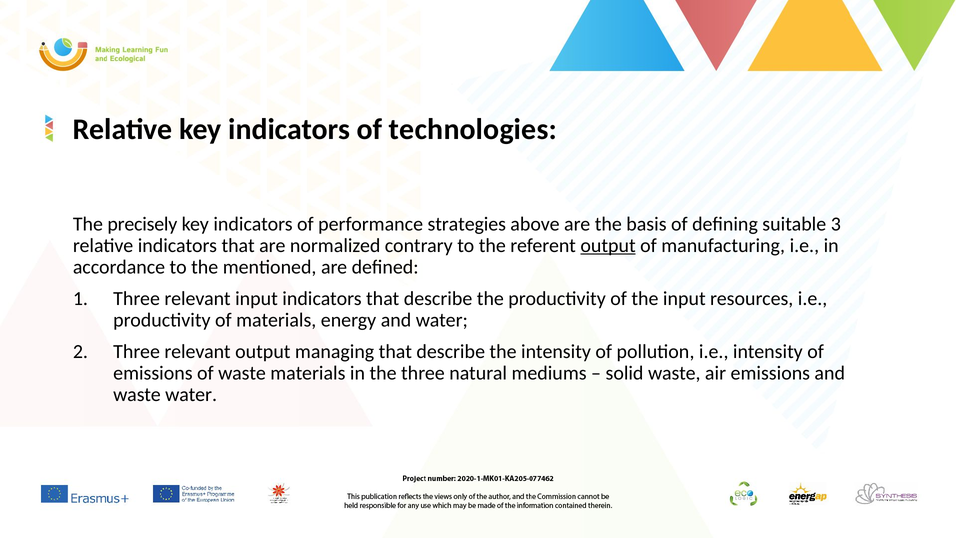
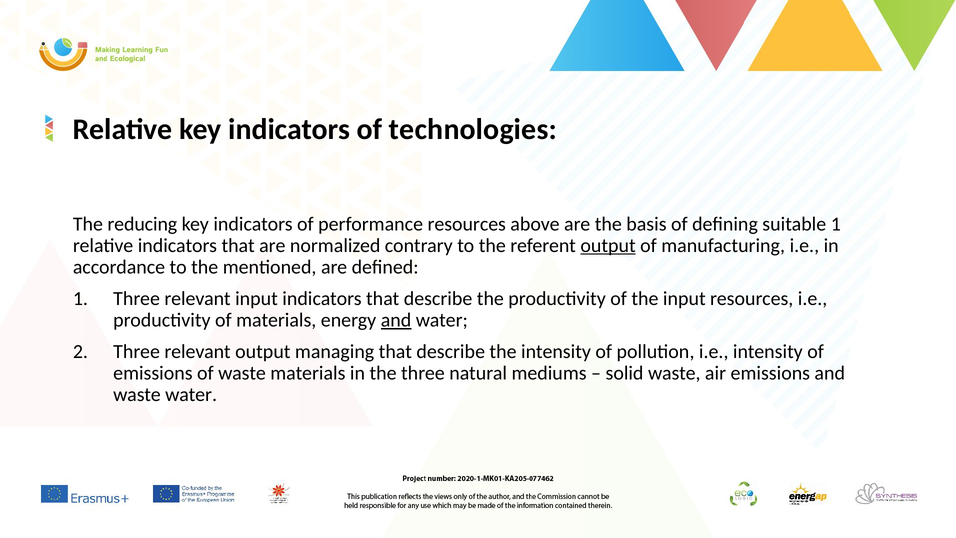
precisely: precisely -> reducing (142, 224)
performance strategies: strategies -> resources (467, 224)
suitable 3: 3 -> 1 (836, 224)
and underline: none -> present (396, 320)
